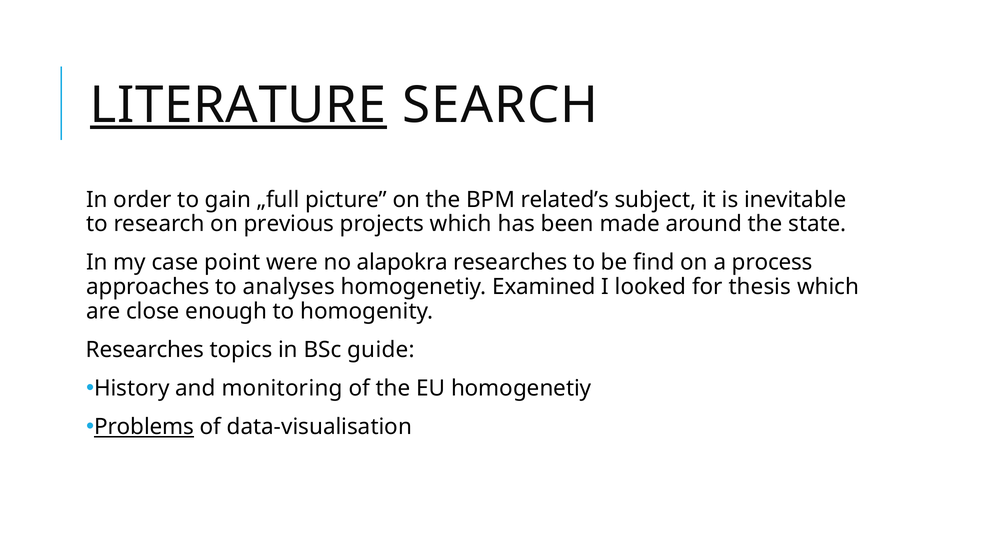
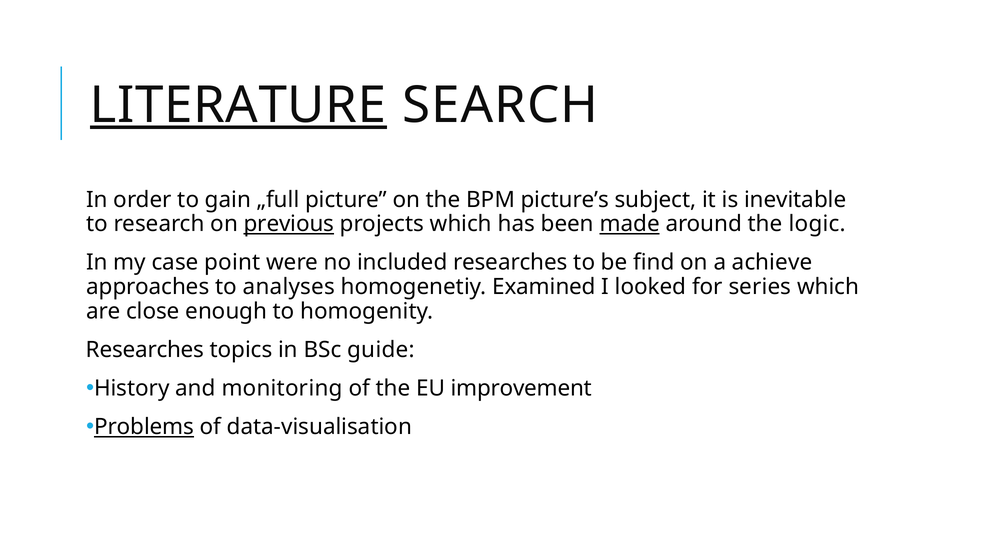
related’s: related’s -> picture’s (565, 200)
previous underline: none -> present (289, 224)
made underline: none -> present (630, 224)
state: state -> logic (817, 224)
alapokra: alapokra -> included (402, 263)
process: process -> achieve (772, 263)
thesis: thesis -> series (760, 287)
EU homogenetiy: homogenetiy -> improvement (521, 389)
